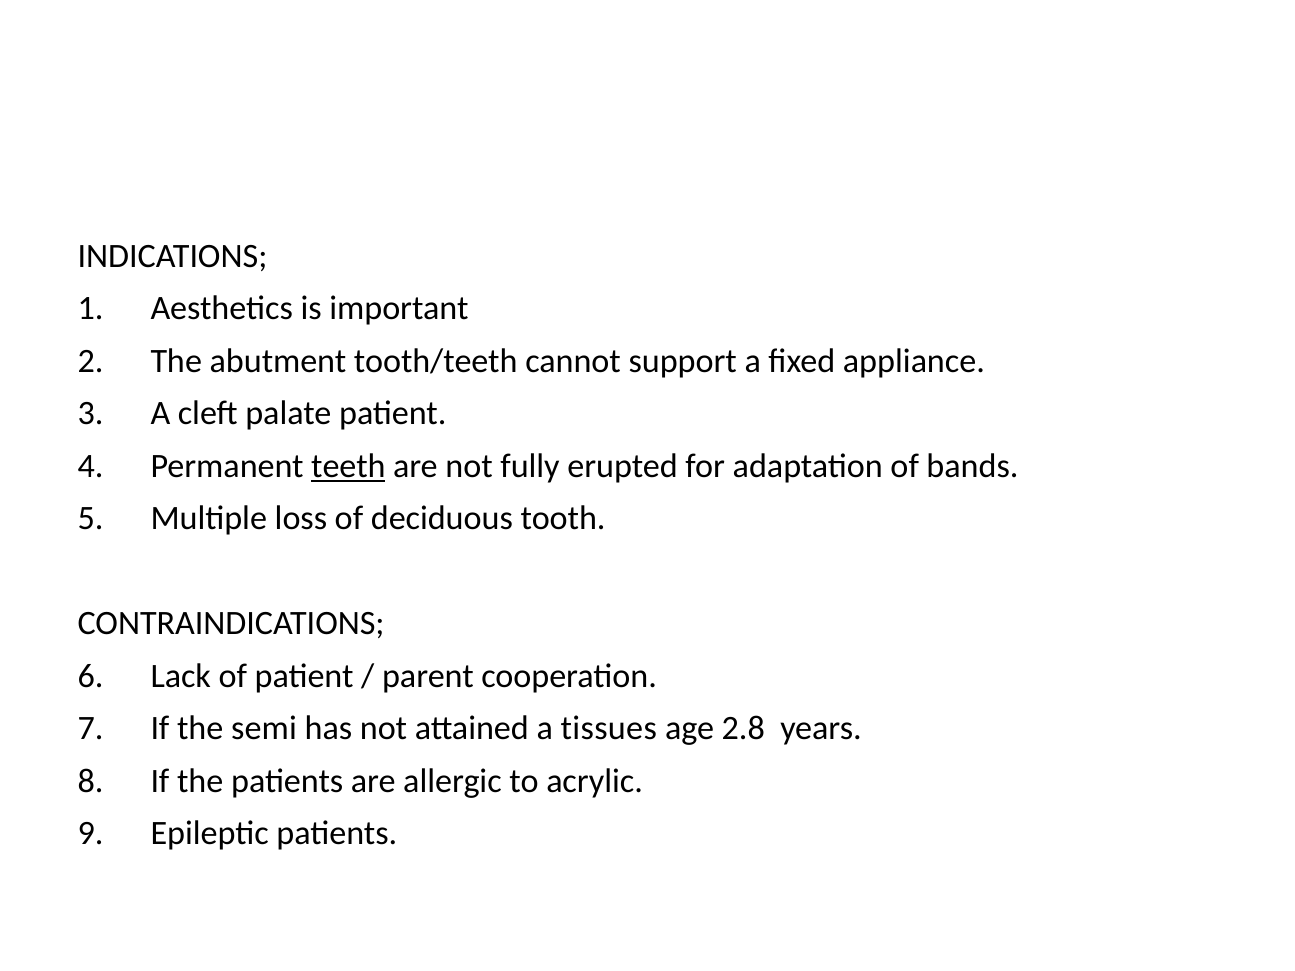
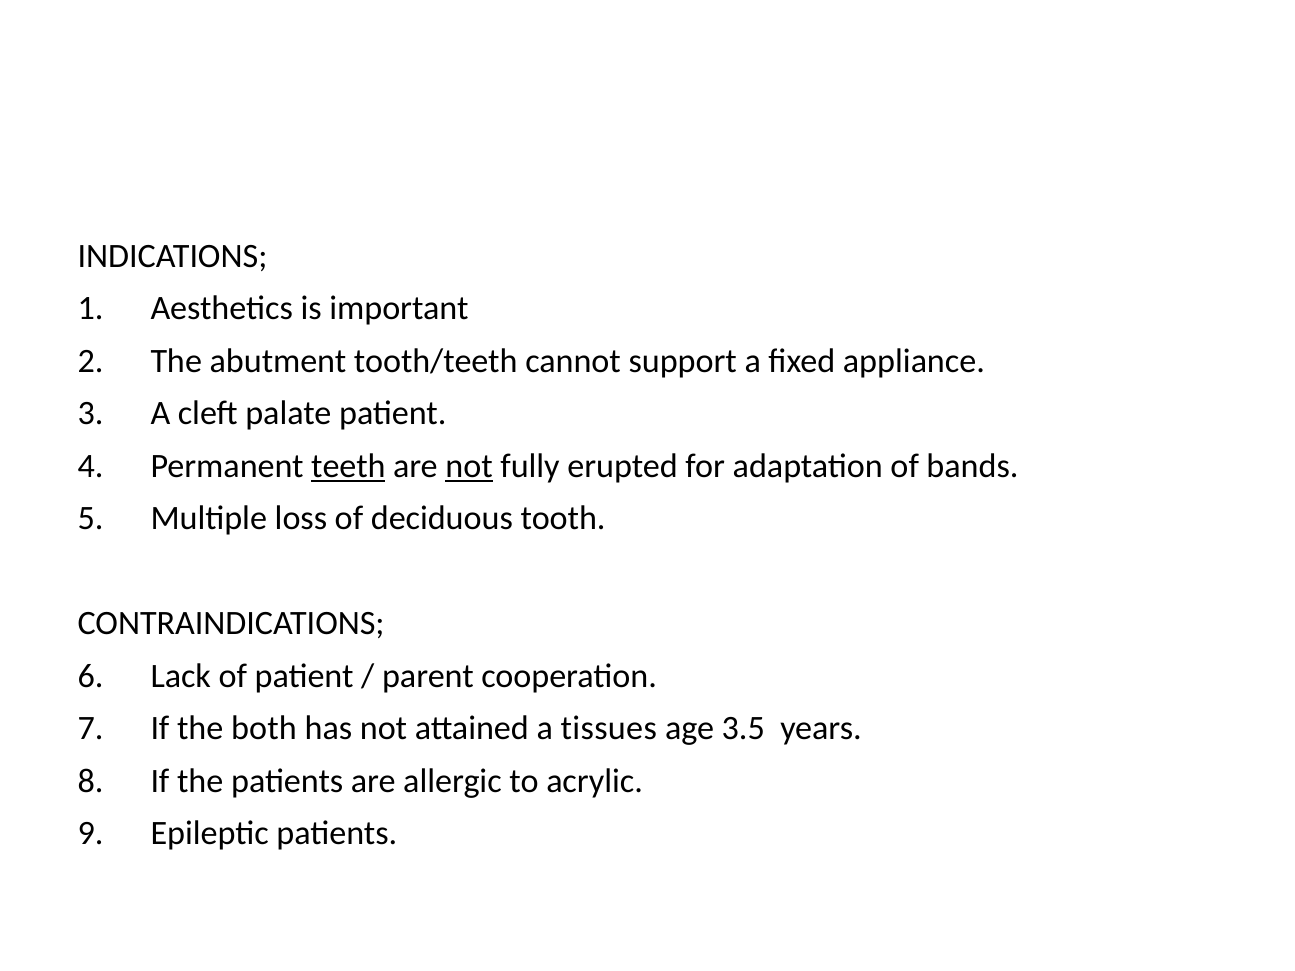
not underline: none -> present (469, 466)
semi: semi -> both (264, 729)
2.8: 2.8 -> 3.5 (743, 729)
